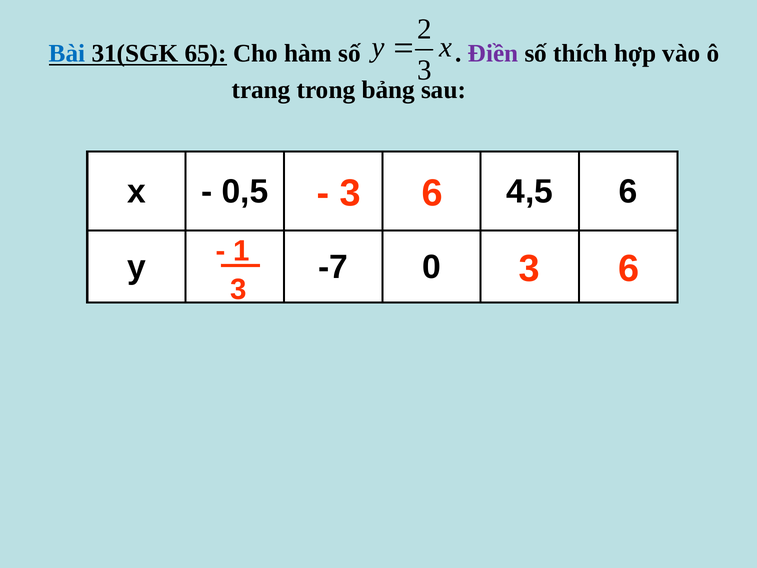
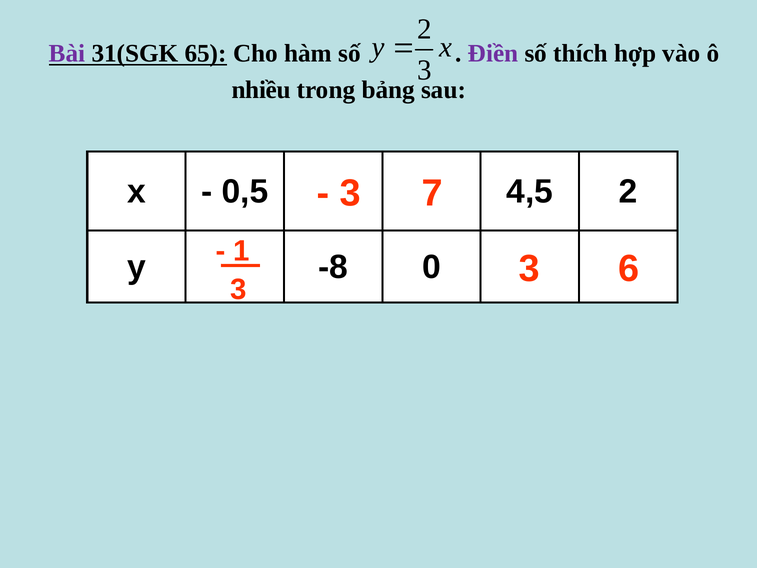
Bài colour: blue -> purple (67, 54)
trang: trang -> nhiều (261, 90)
6: 6 -> 7 (432, 193)
4,5 6: 6 -> 2 (628, 191)
-7: -7 -> -8 (333, 267)
